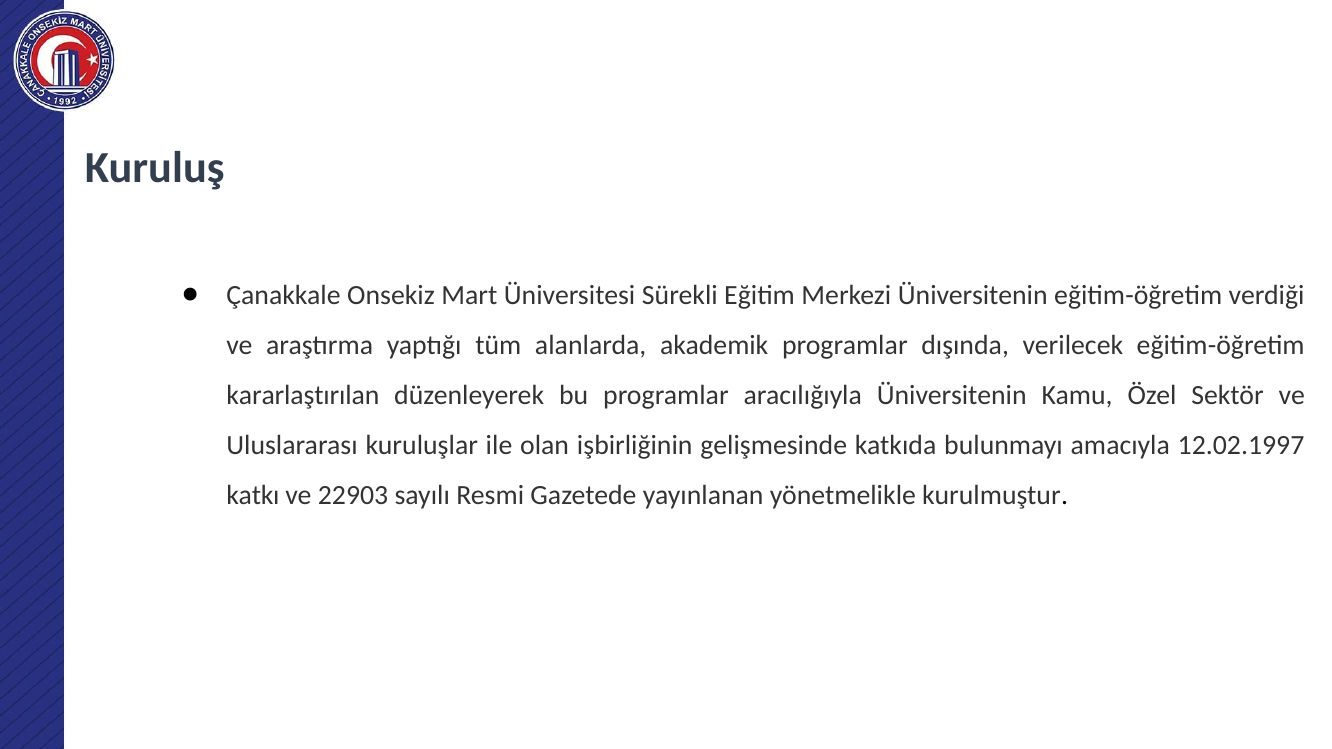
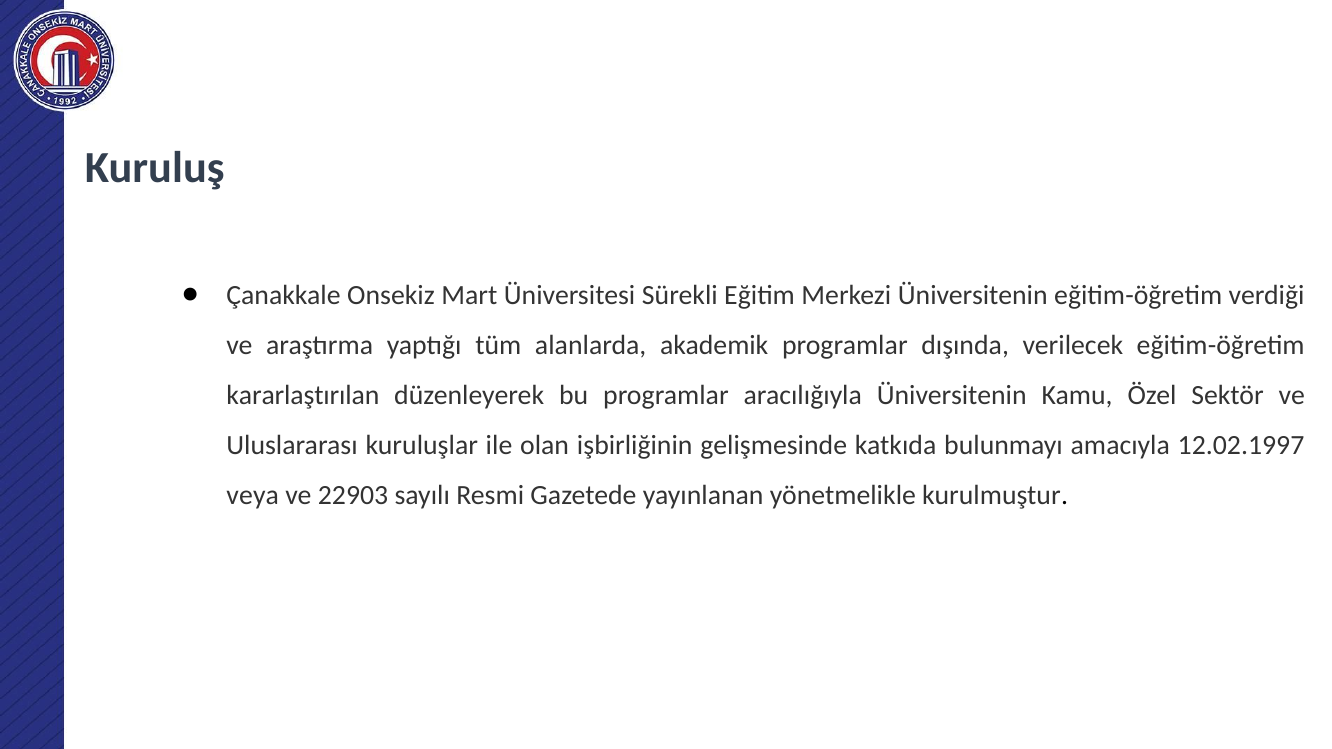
katkı: katkı -> veya (253, 495)
